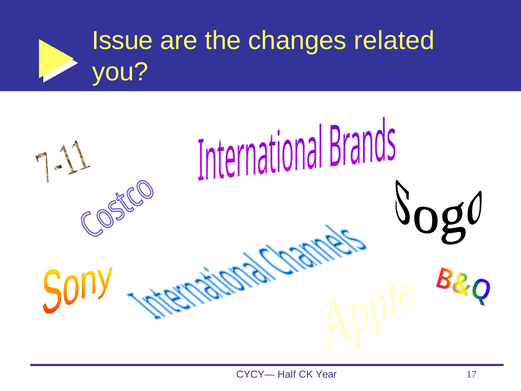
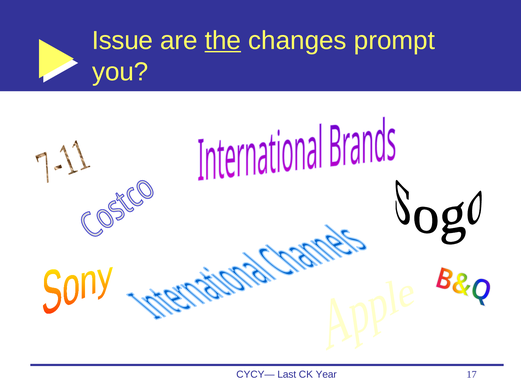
the underline: none -> present (223, 40)
related: related -> prompt (394, 40)
Half: Half -> Last (287, 374)
